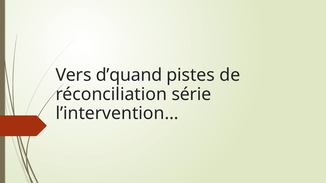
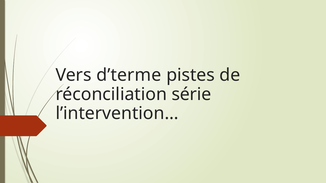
d’quand: d’quand -> d’terme (129, 75)
